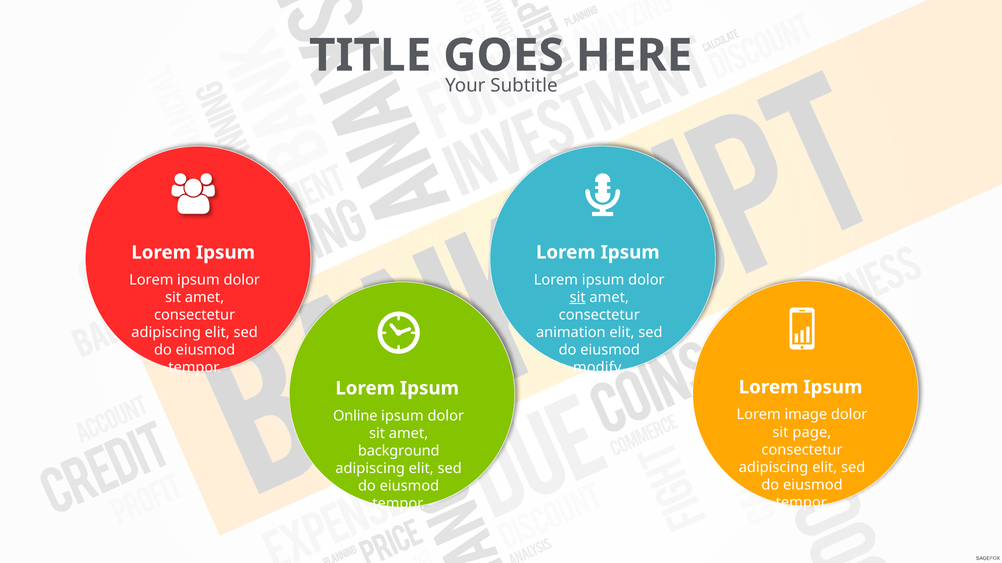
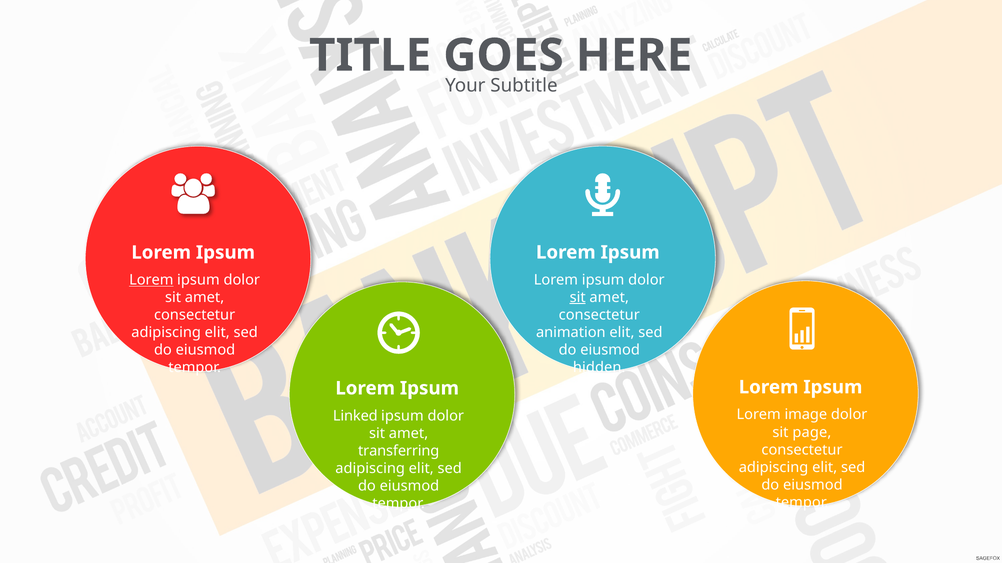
Lorem underline: none -> present (151, 280)
modify: modify -> hidden (599, 368)
Online: Online -> Linked (355, 416)
background: background -> transferring (399, 451)
